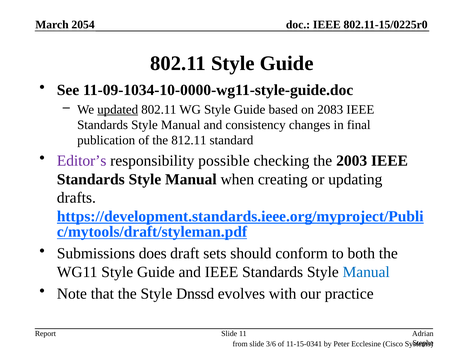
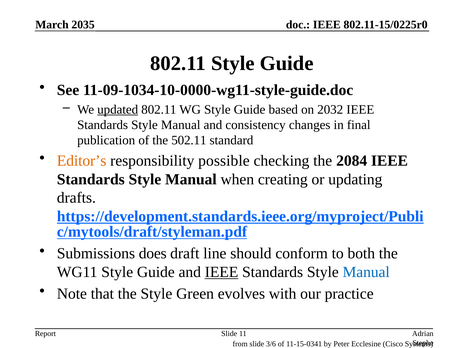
2054: 2054 -> 2035 (83, 25)
2083: 2083 -> 2032 (330, 109)
812.11: 812.11 -> 502.11 (189, 140)
Editor’s colour: purple -> orange (82, 161)
2003: 2003 -> 2084 (352, 161)
sets: sets -> line (215, 253)
IEEE underline: none -> present (222, 272)
Dnssd: Dnssd -> Green (195, 294)
